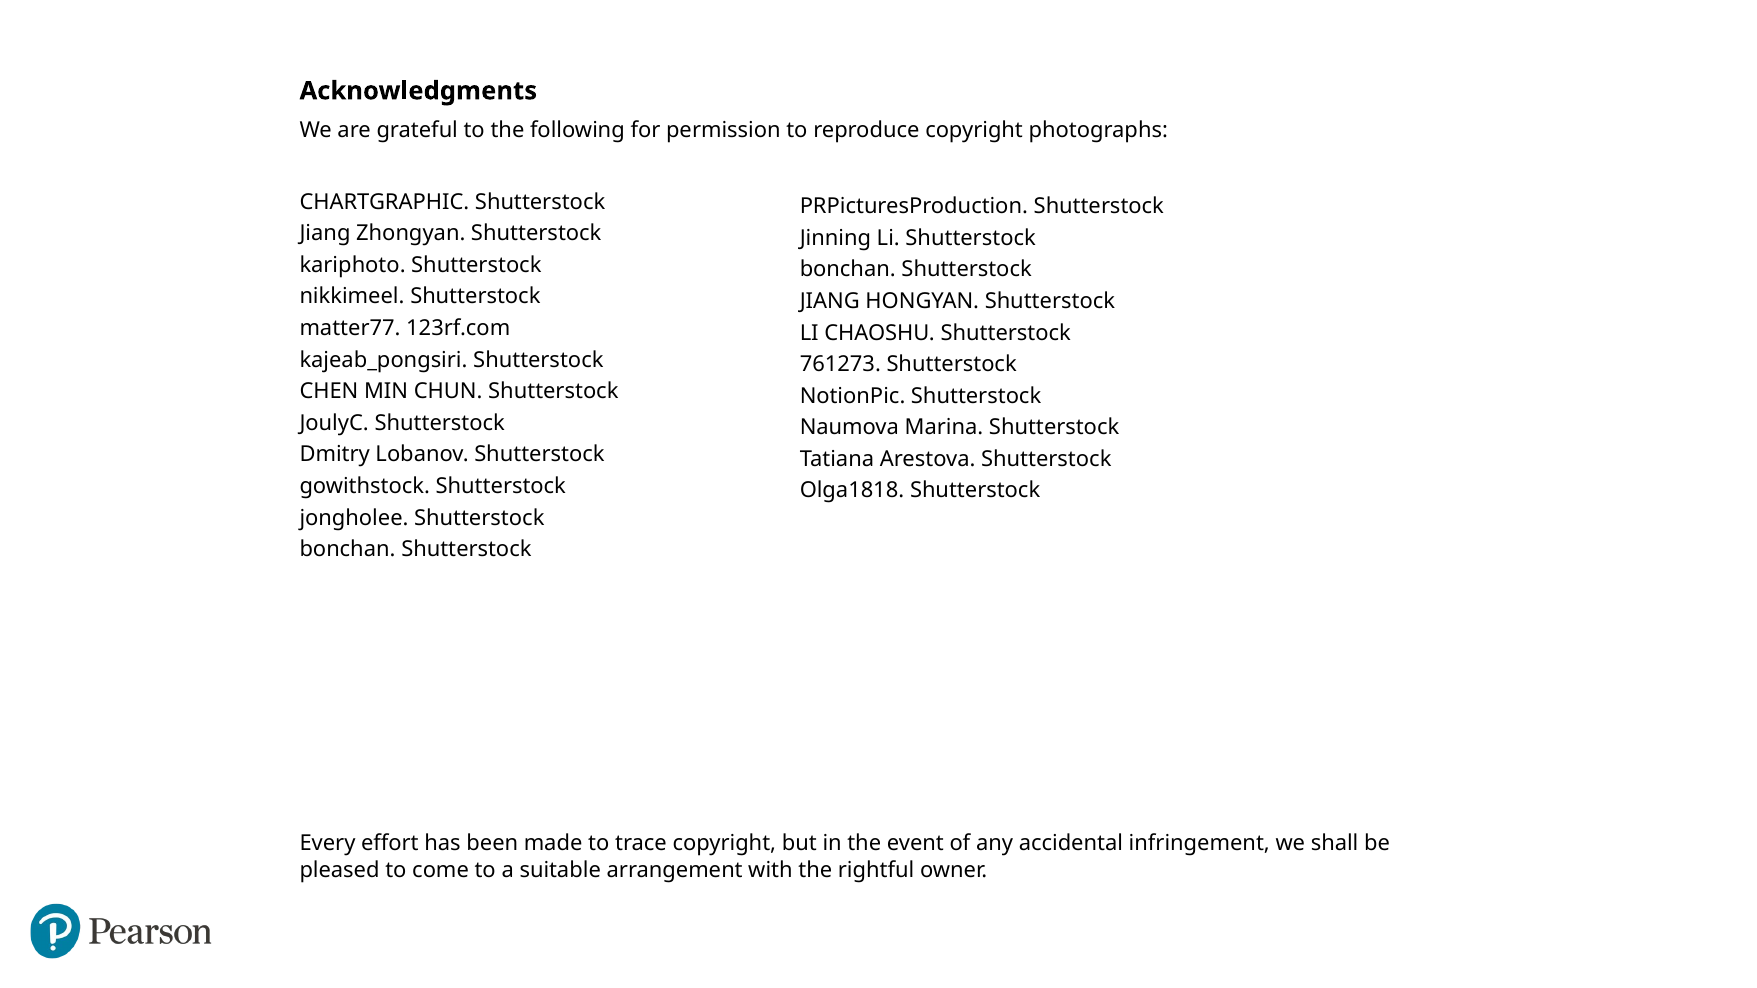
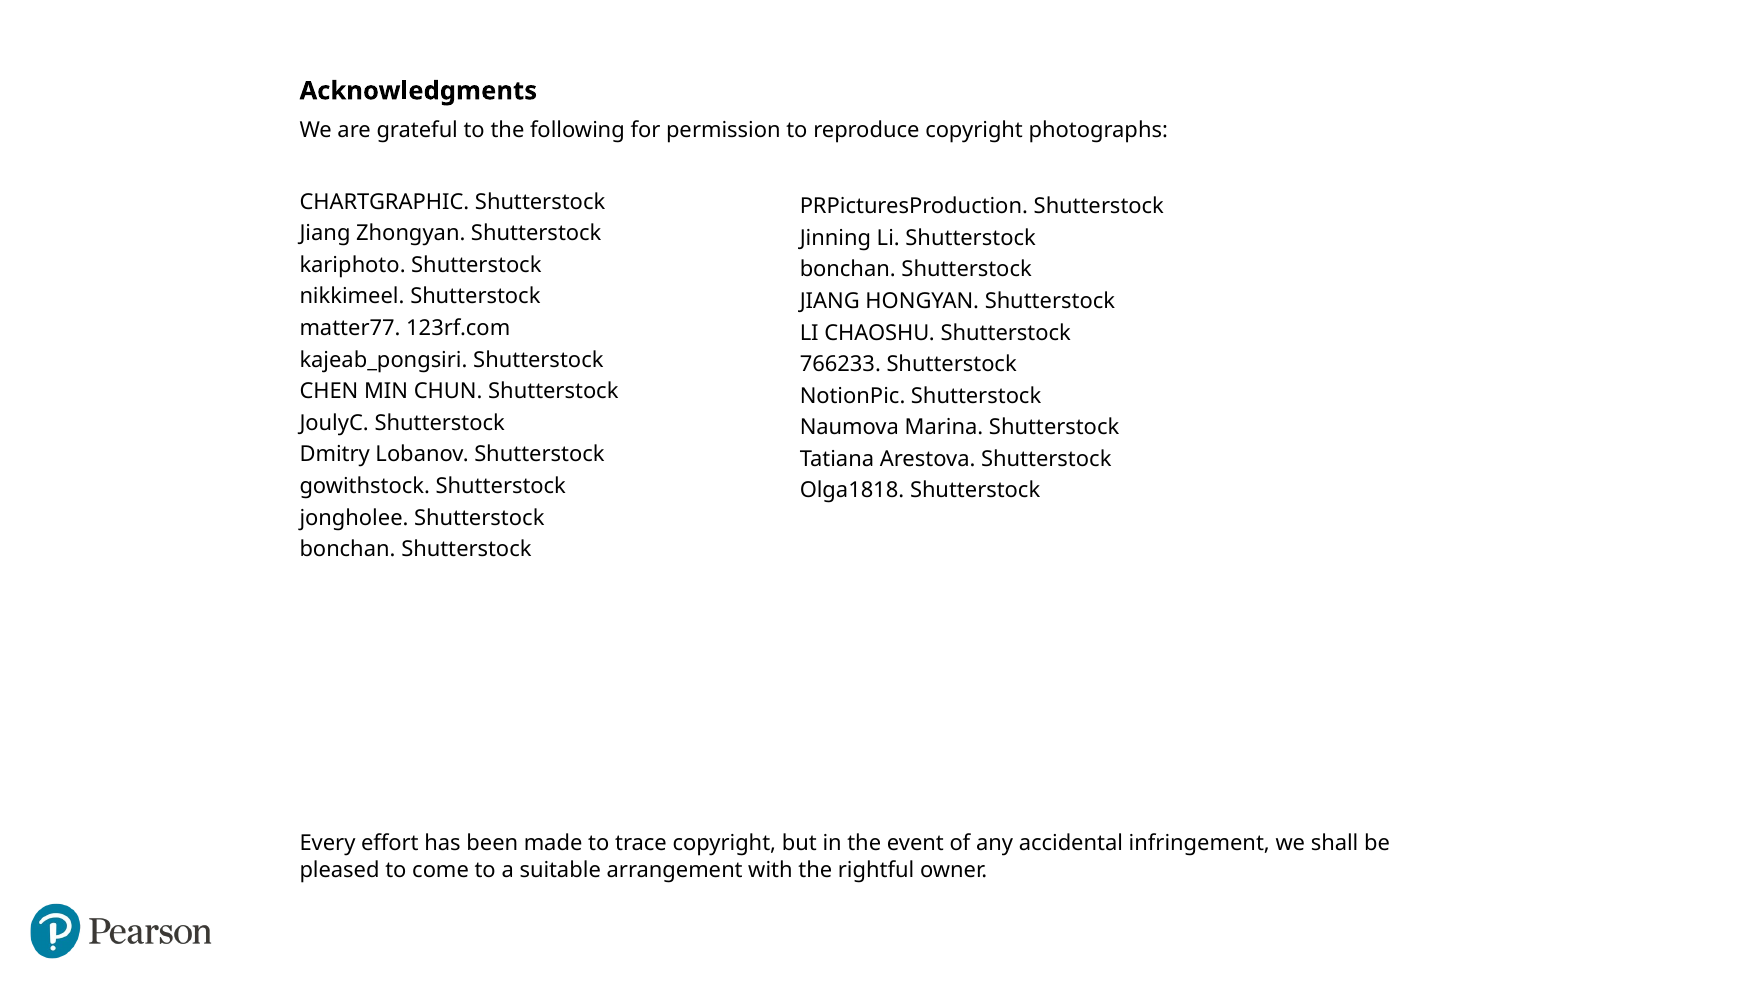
761273: 761273 -> 766233 (840, 364)
